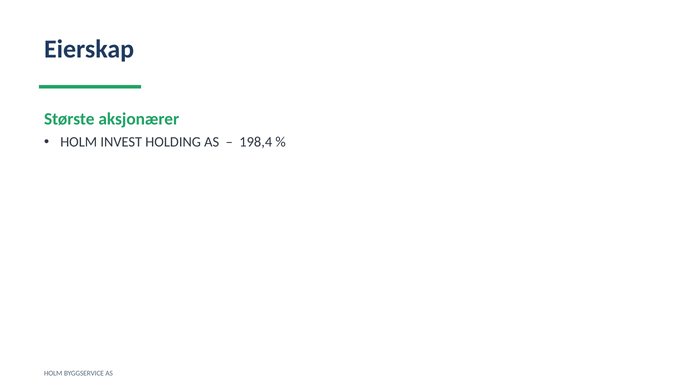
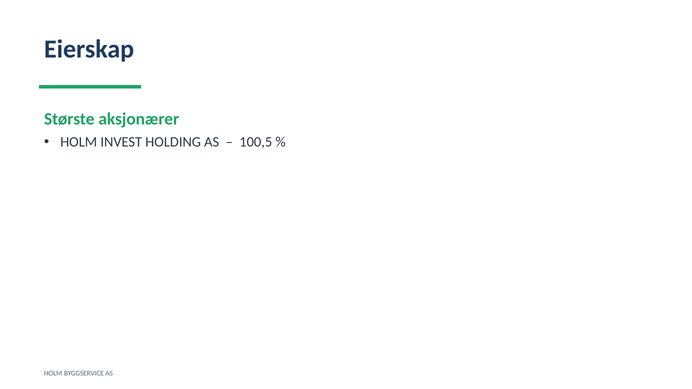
198,4: 198,4 -> 100,5 (256, 142)
